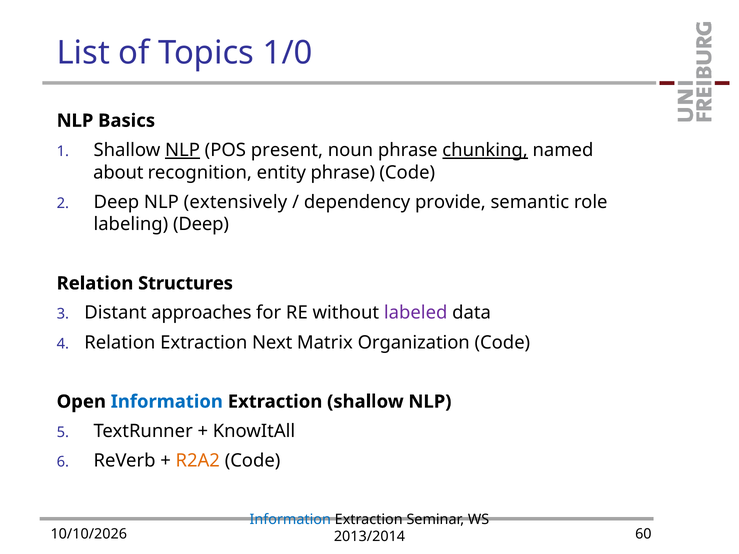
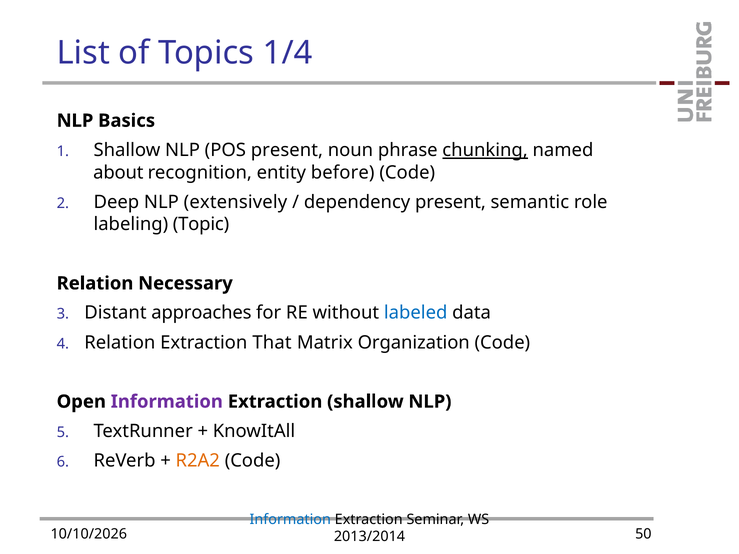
1/0: 1/0 -> 1/4 (288, 53)
NLP underline: present -> none (183, 150)
entity phrase: phrase -> before (343, 173)
dependency provide: provide -> present (450, 202)
labeling Deep: Deep -> Topic (201, 224)
Structures: Structures -> Necessary (185, 283)
labeled colour: purple -> blue (416, 313)
Next: Next -> That (272, 343)
Information colour: blue -> purple (167, 402)
60: 60 -> 50 (643, 534)
